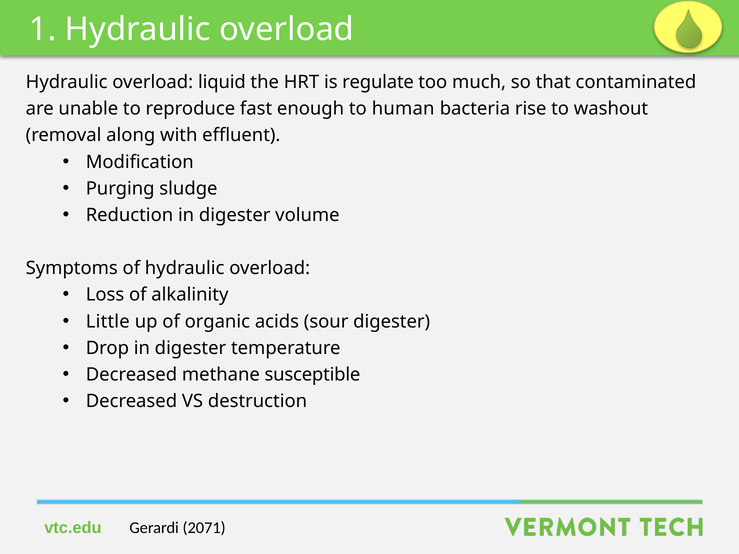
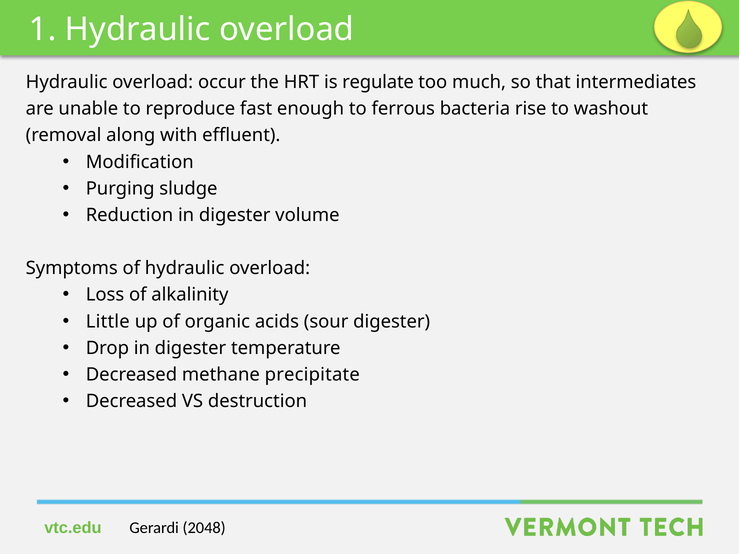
liquid: liquid -> occur (222, 82)
contaminated: contaminated -> intermediates (636, 82)
human: human -> ferrous (403, 109)
susceptible: susceptible -> precipitate (312, 375)
2071: 2071 -> 2048 (204, 528)
